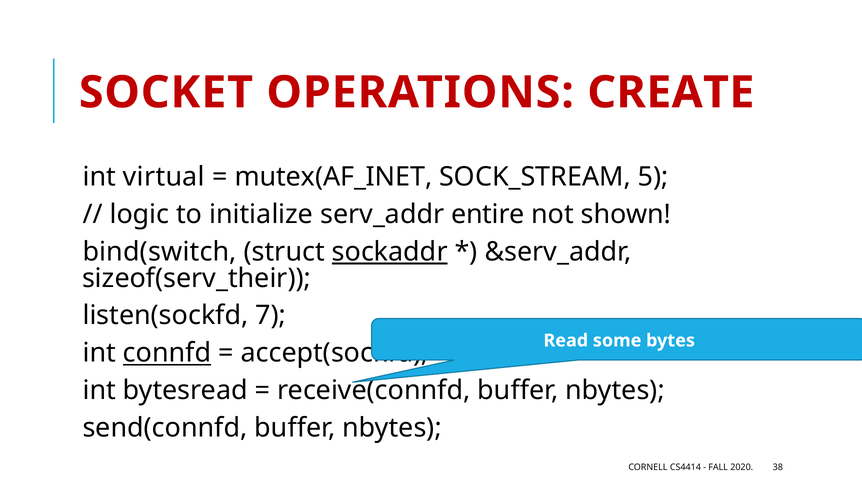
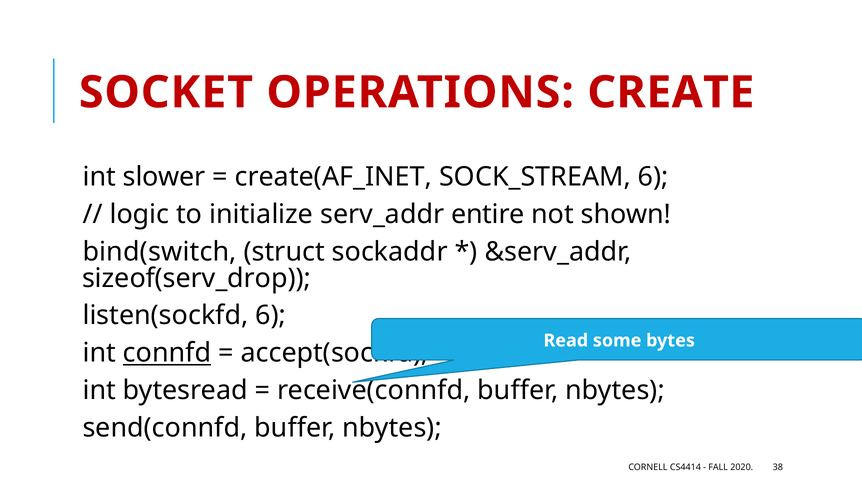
virtual: virtual -> slower (164, 177)
mutex(AF_INET: mutex(AF_INET -> create(AF_INET (333, 177)
SOCK_STREAM 5: 5 -> 6 (653, 177)
sockaddr underline: present -> none (390, 252)
sizeof(serv_their: sizeof(serv_their -> sizeof(serv_drop (197, 278)
listen(sockfd 7: 7 -> 6 (271, 316)
